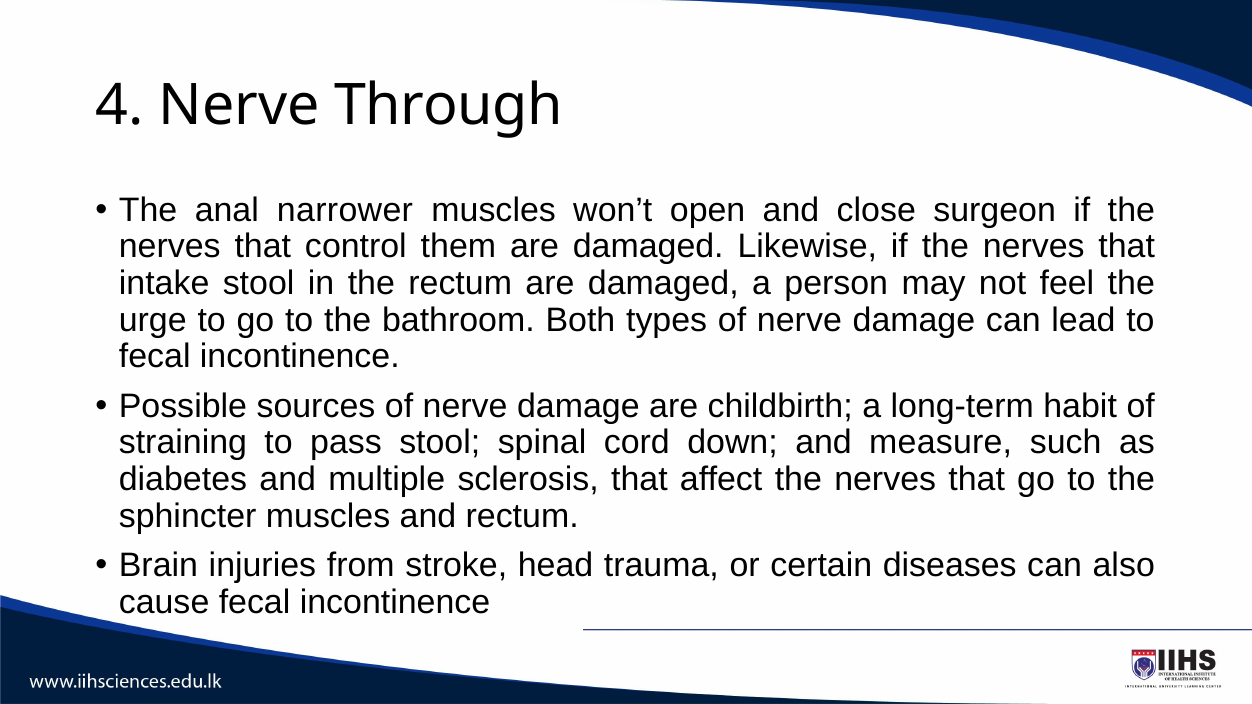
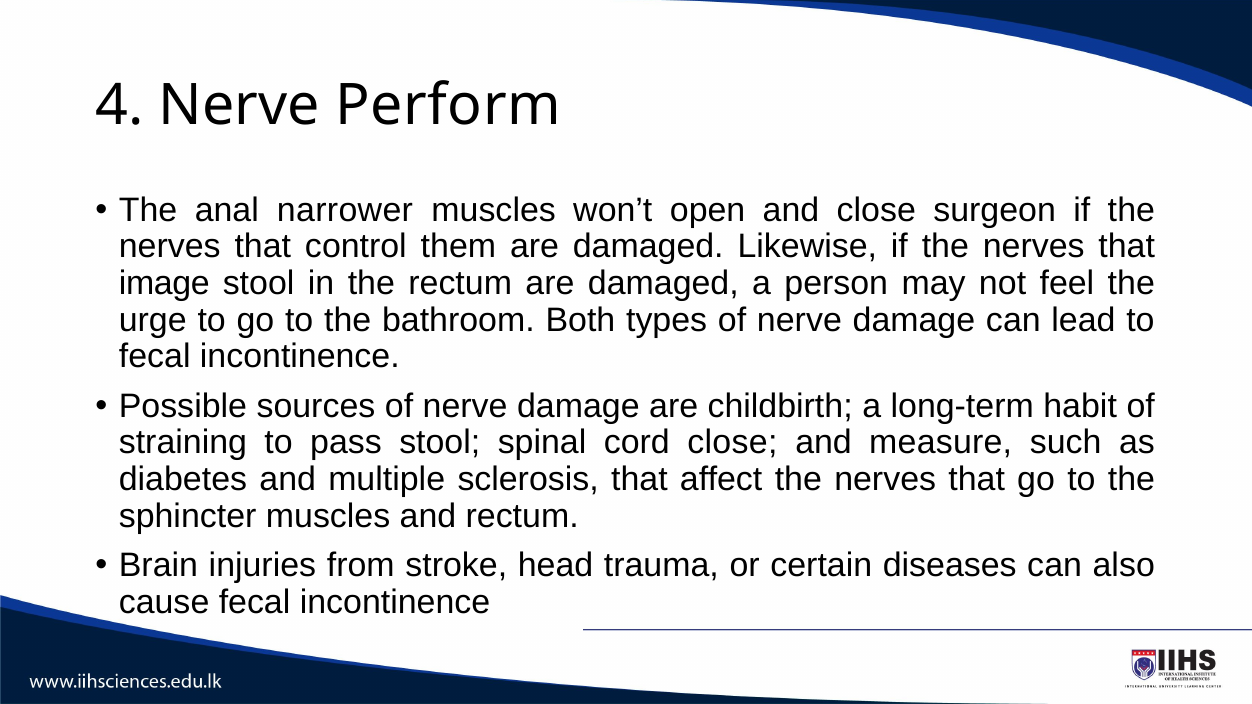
Through: Through -> Perform (448, 105)
intake: intake -> image (164, 283)
cord down: down -> close (732, 443)
